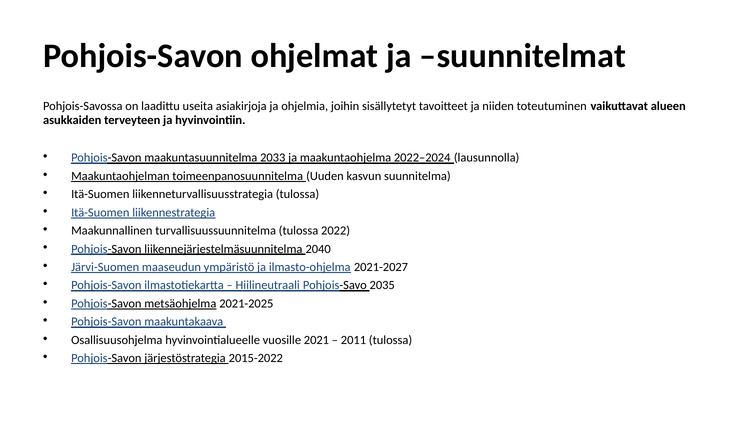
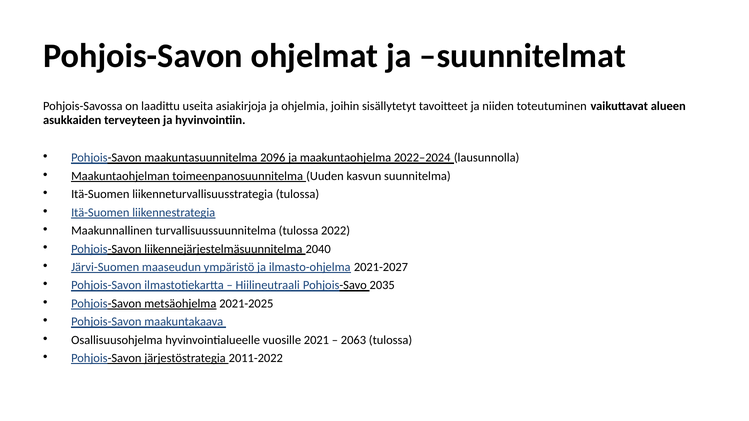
2033: 2033 -> 2096 (273, 158)
2011: 2011 -> 2063 (353, 340)
2015-2022: 2015-2022 -> 2011-2022 (256, 358)
